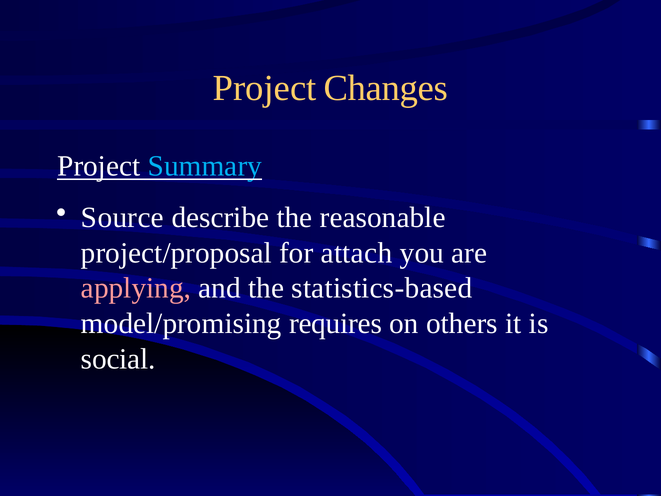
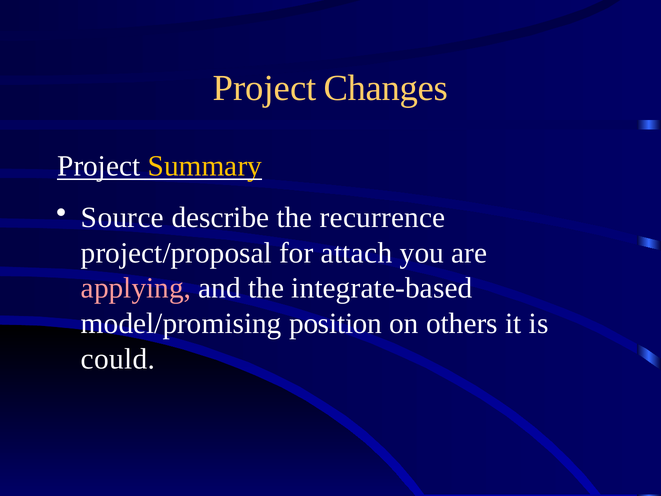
Summary colour: light blue -> yellow (205, 166)
reasonable: reasonable -> recurrence (383, 218)
statistics-based: statistics-based -> integrate-based (382, 288)
requires: requires -> position (336, 323)
social: social -> could (118, 359)
